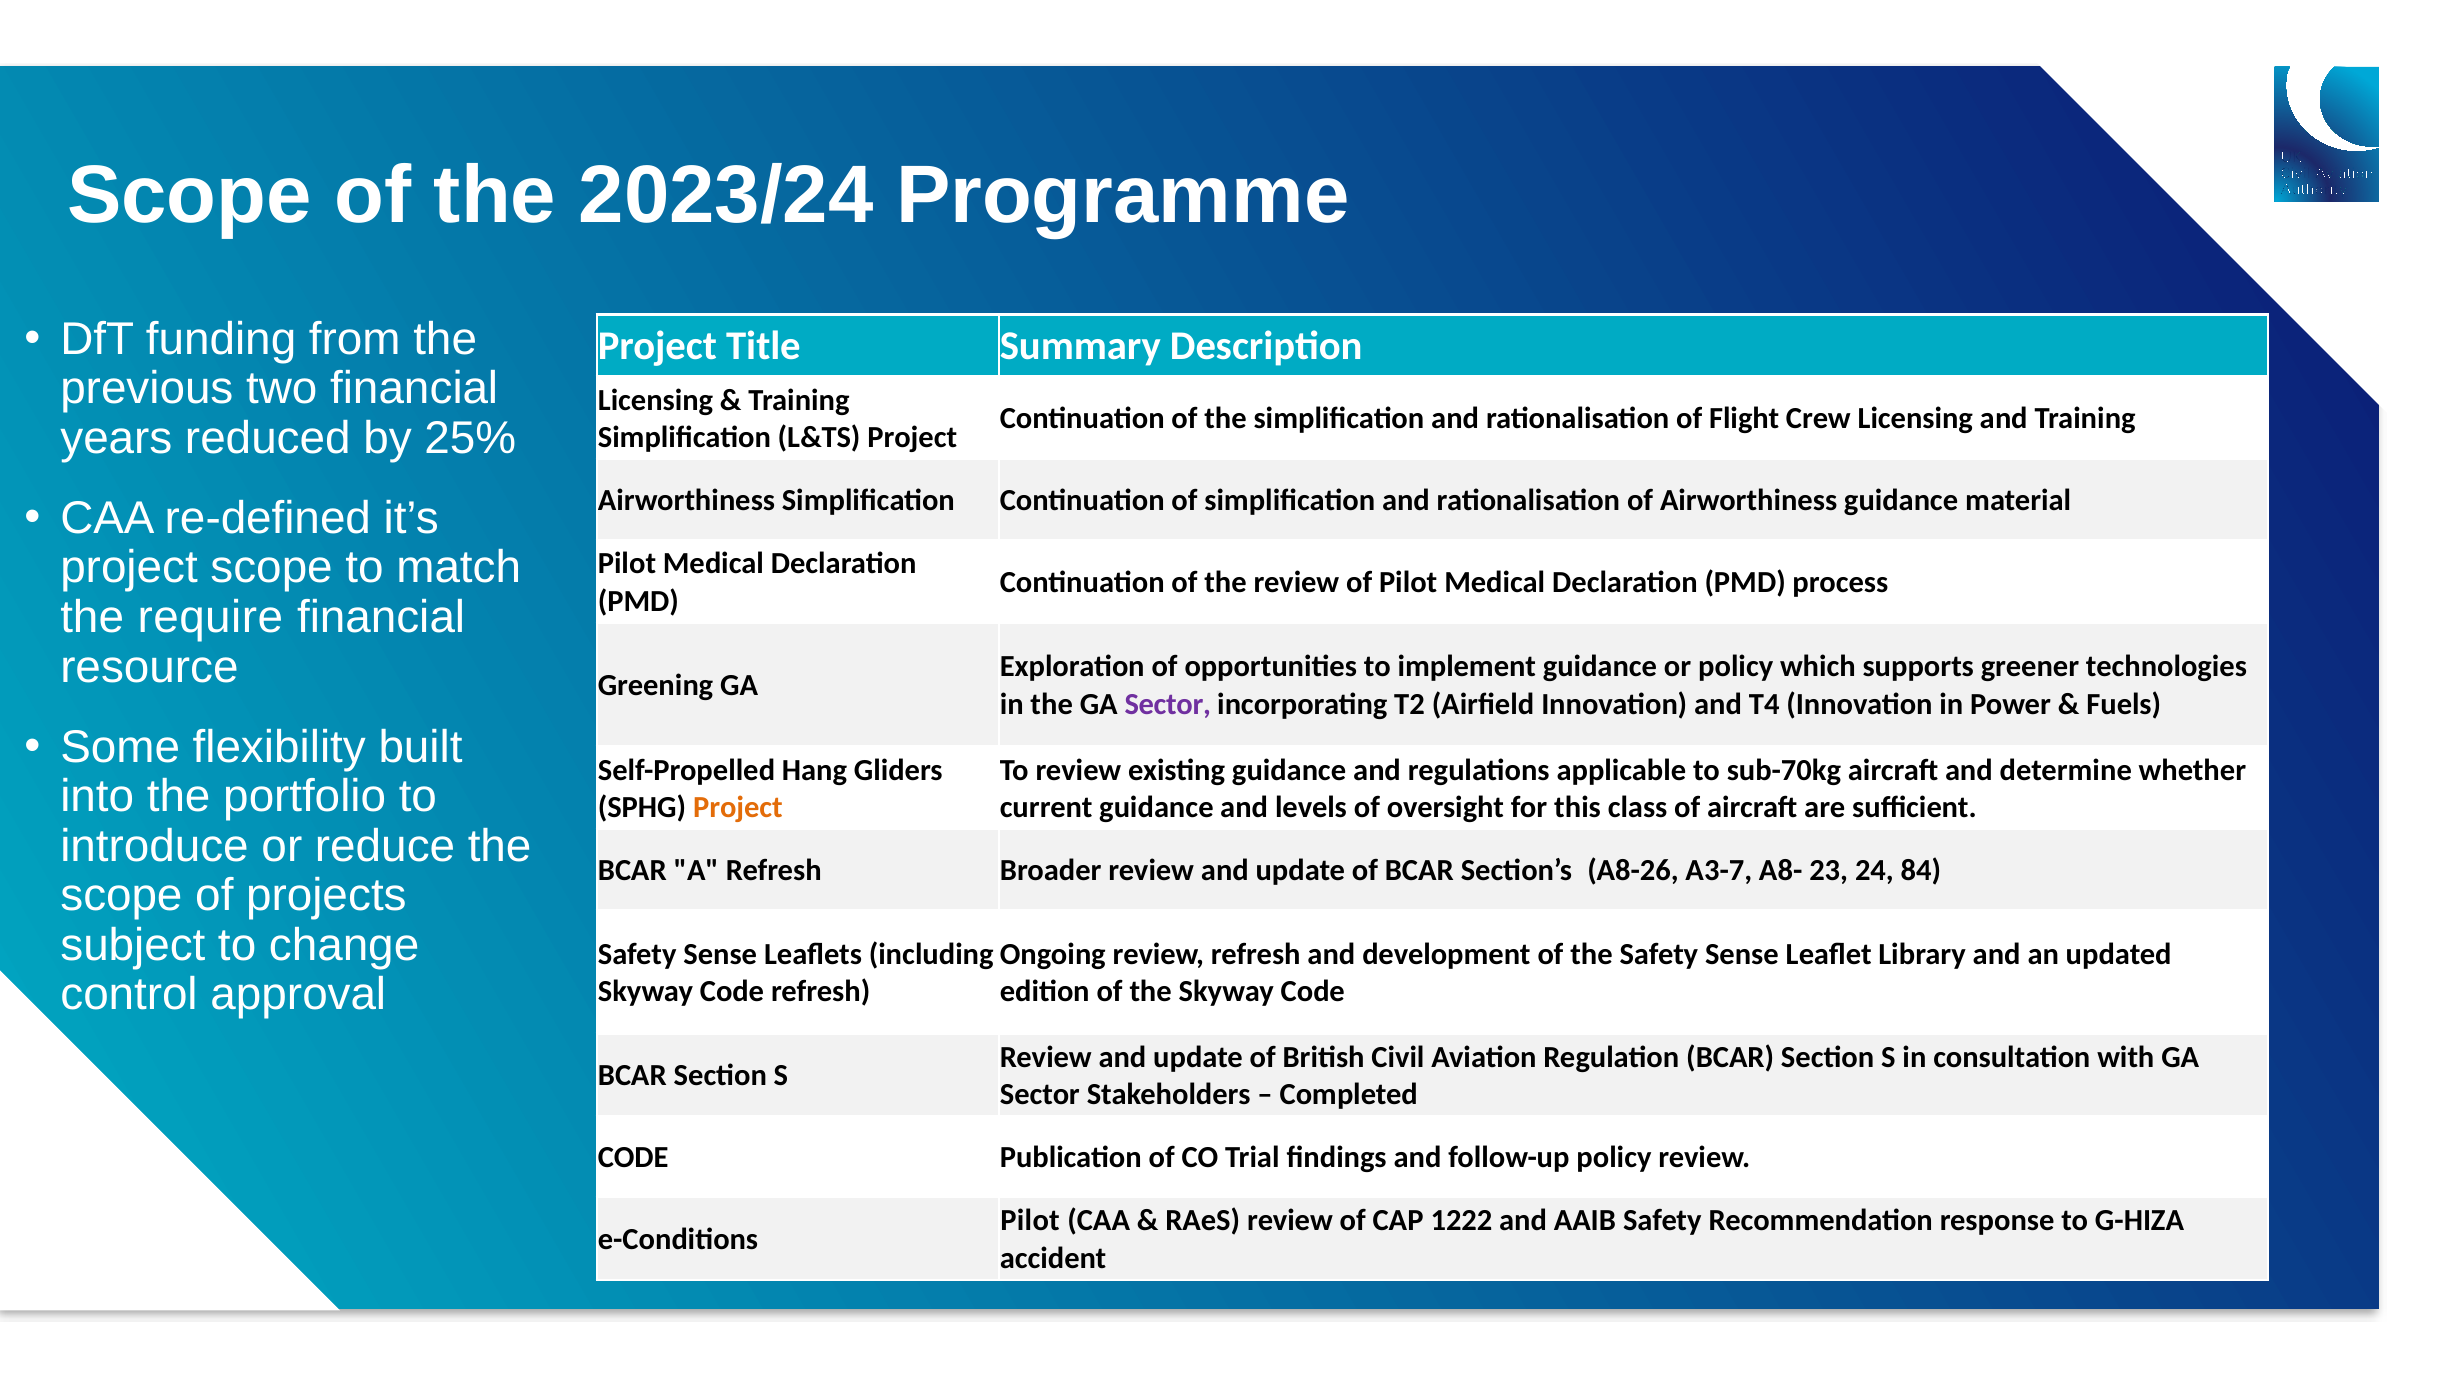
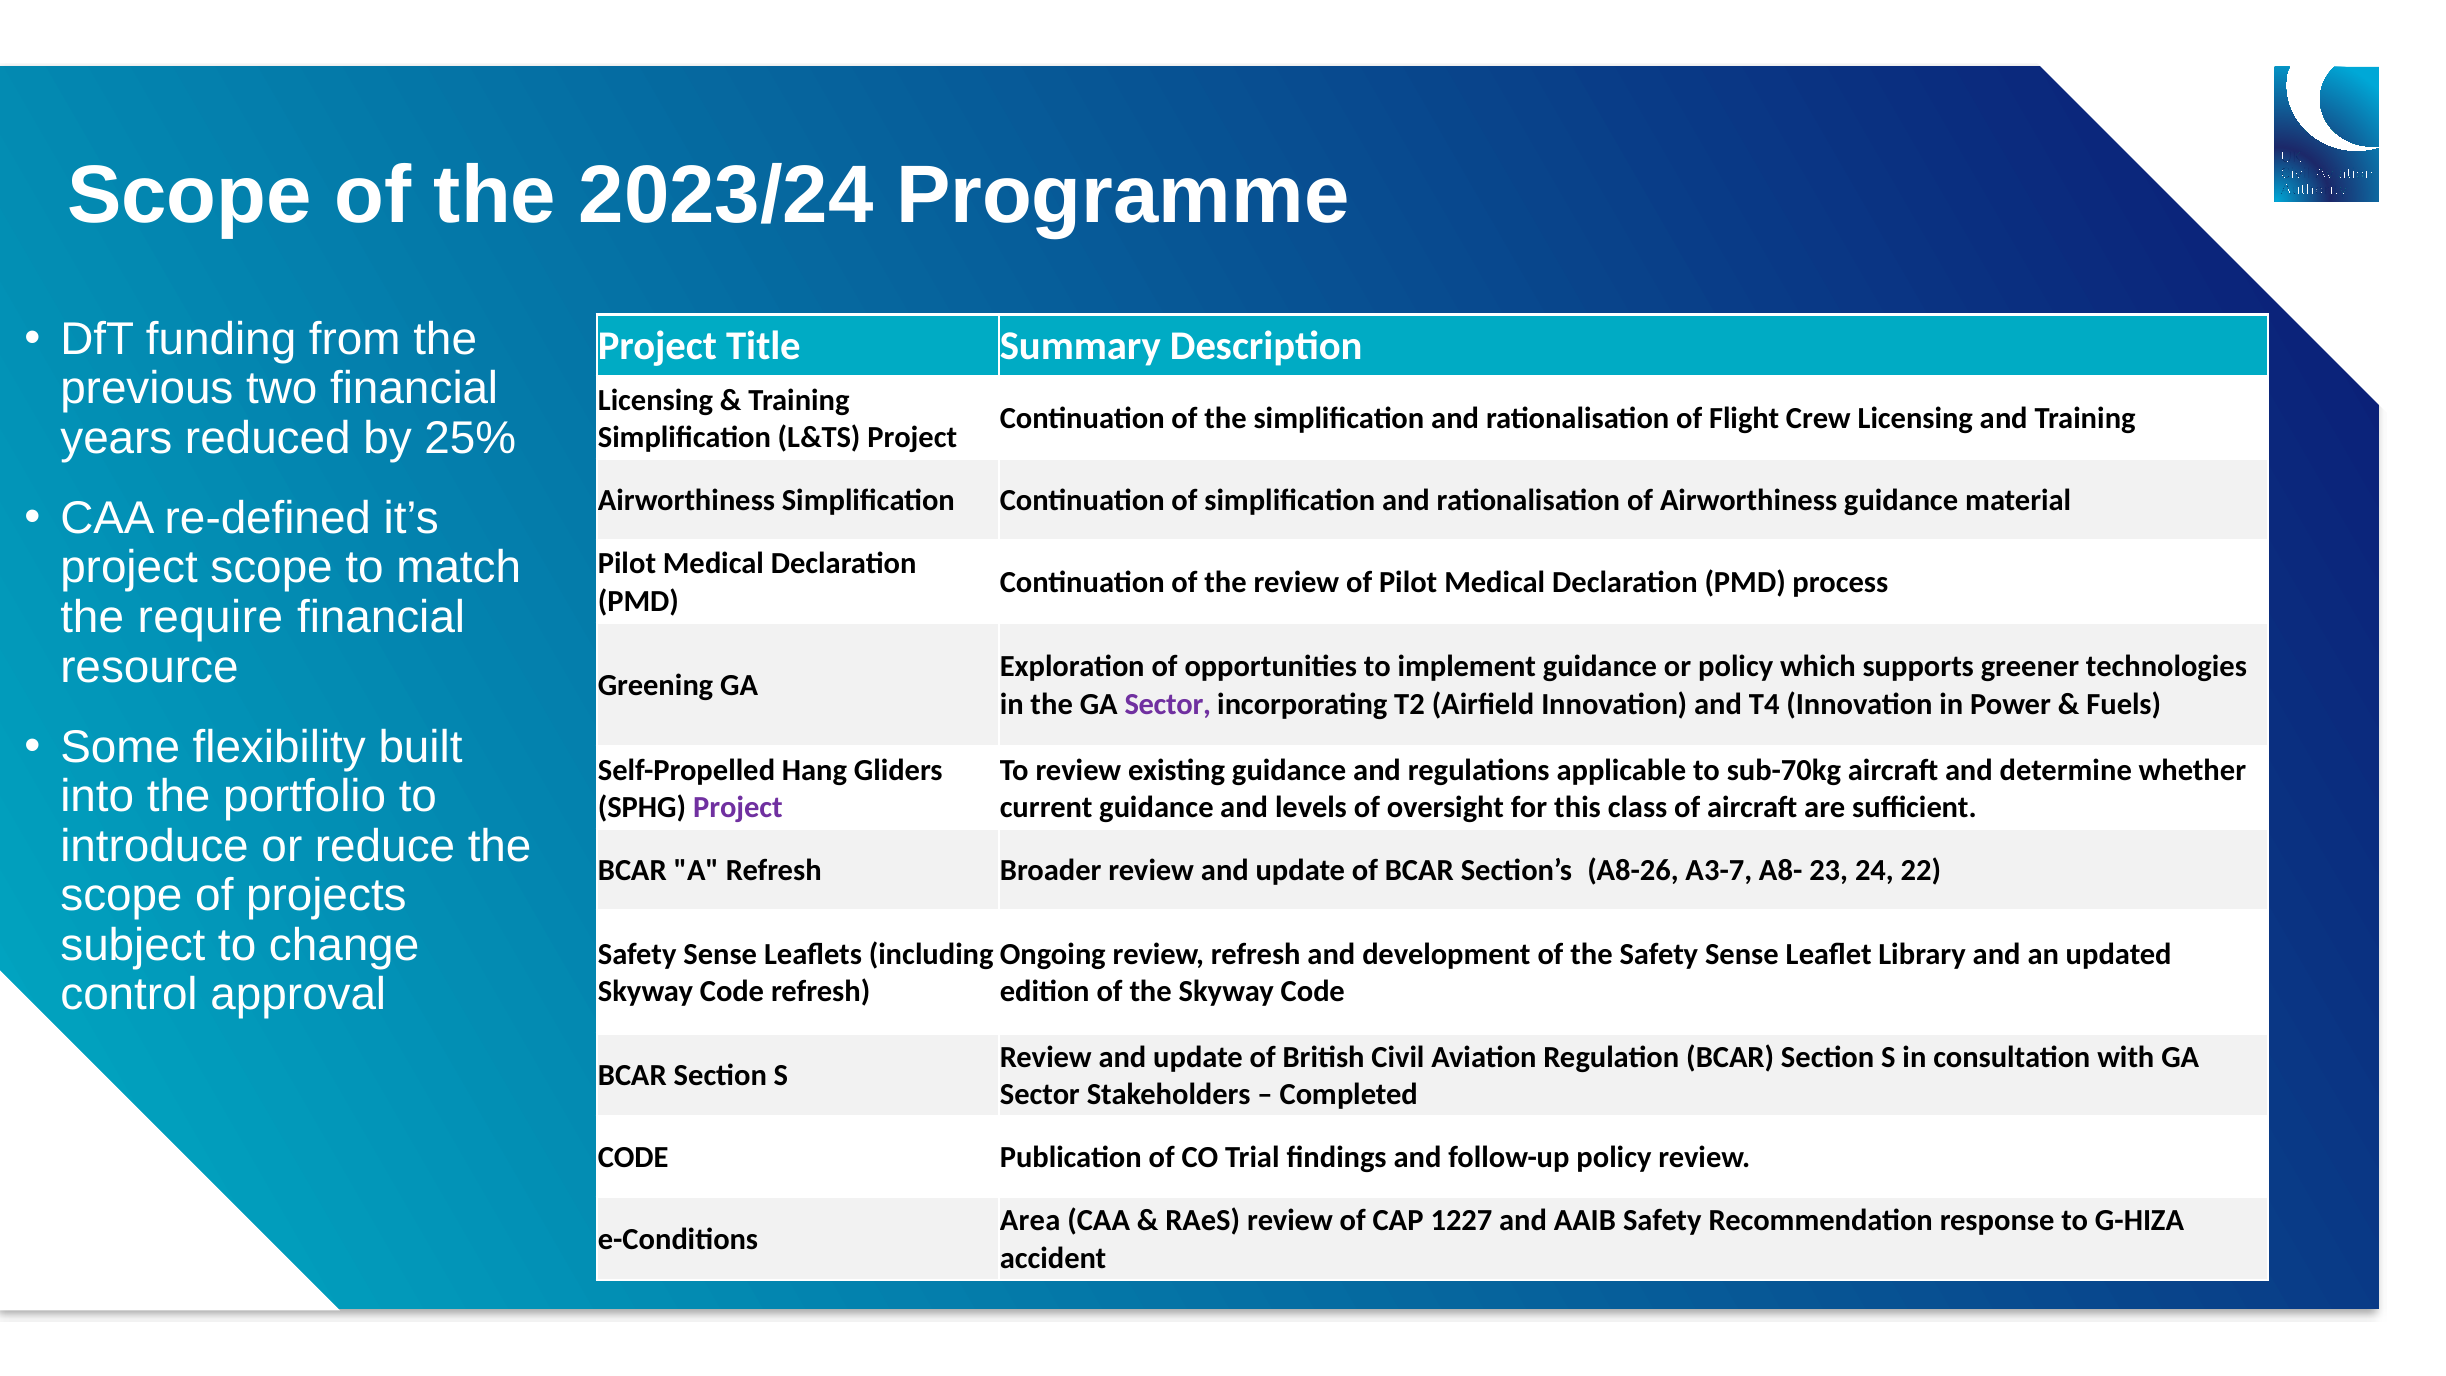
Project colour: orange -> purple (738, 807)
84: 84 -> 22 (1921, 870)
Pilot: Pilot -> Area (1030, 1221)
1222: 1222 -> 1227 (1461, 1221)
